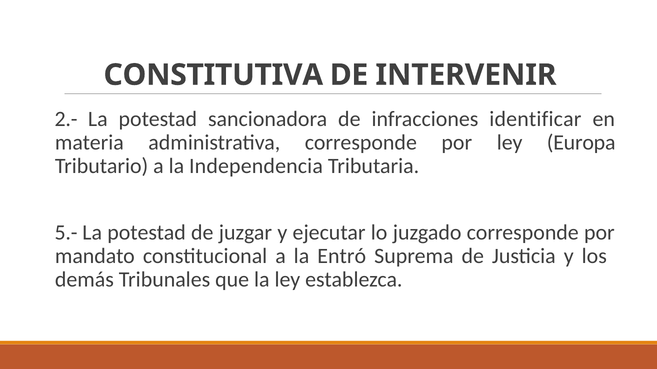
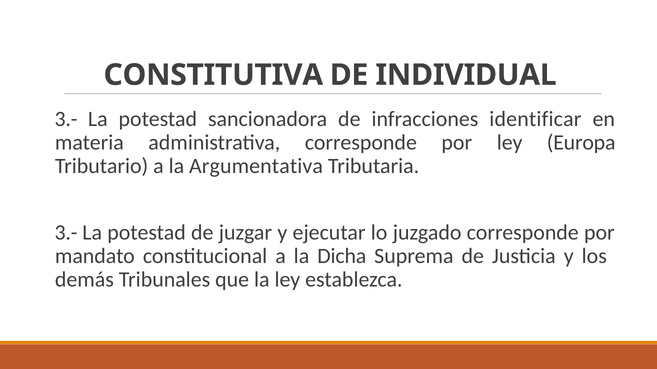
INTERVENIR: INTERVENIR -> INDIVIDUAL (466, 75)
2.-: 2.- -> 3.- (66, 119)
Independencia: Independencia -> Argumentativa (256, 166)
5.-: 5.- -> 3.- (66, 233)
Entró: Entró -> Dicha (342, 256)
